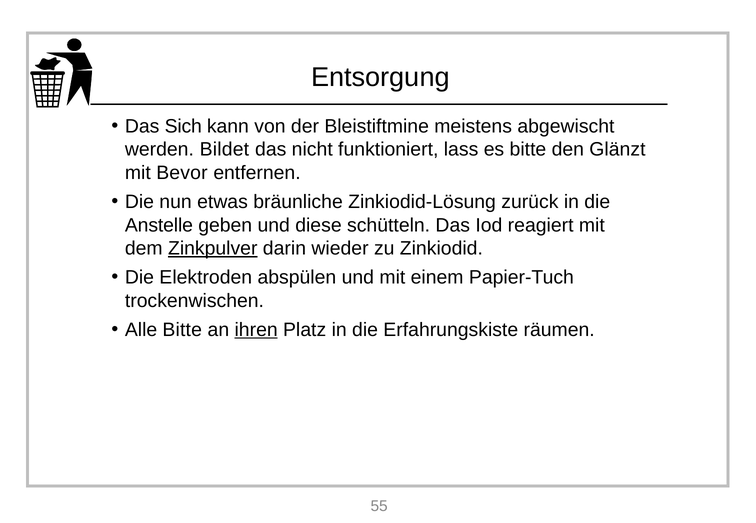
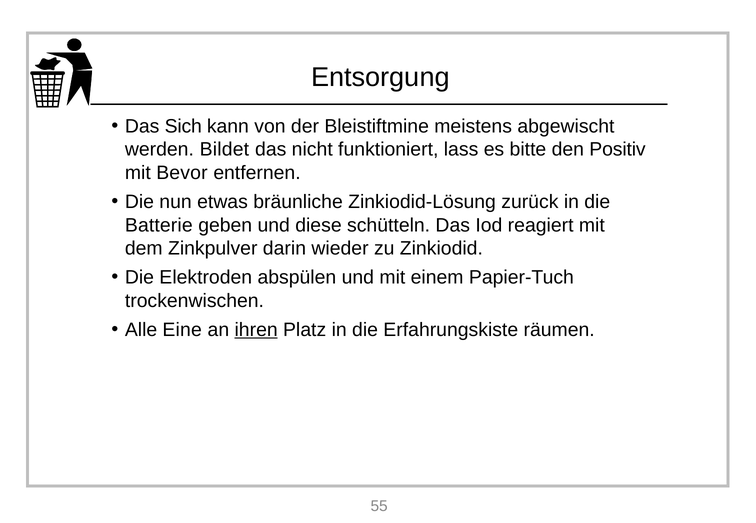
Glänzt: Glänzt -> Positiv (618, 150)
Anstelle: Anstelle -> Batterie (159, 225)
Zinkpulver underline: present -> none (213, 249)
Alle Bitte: Bitte -> Eine (182, 330)
